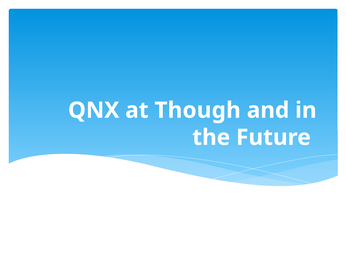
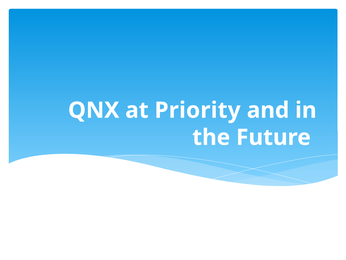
Though: Though -> Priority (198, 110)
